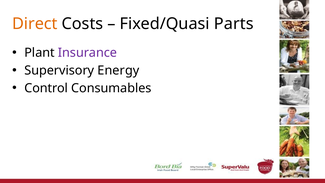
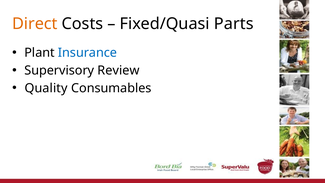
Insurance colour: purple -> blue (87, 53)
Energy: Energy -> Review (118, 70)
Control: Control -> Quality (46, 88)
